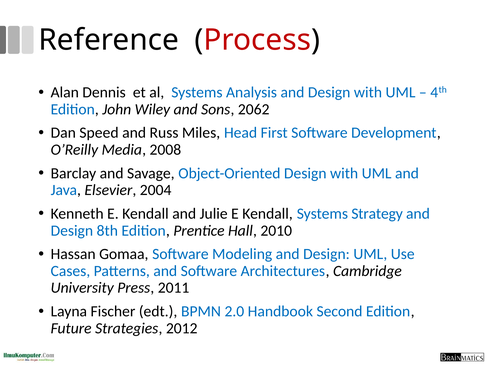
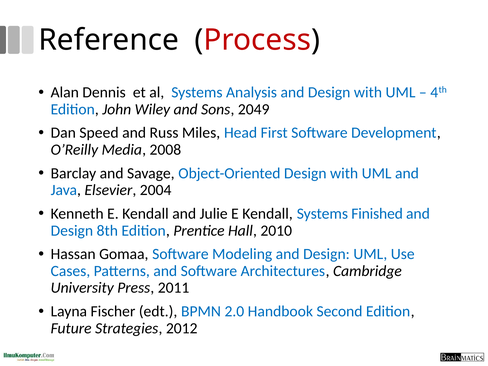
2062: 2062 -> 2049 (254, 109)
Strategy: Strategy -> Finished (377, 214)
